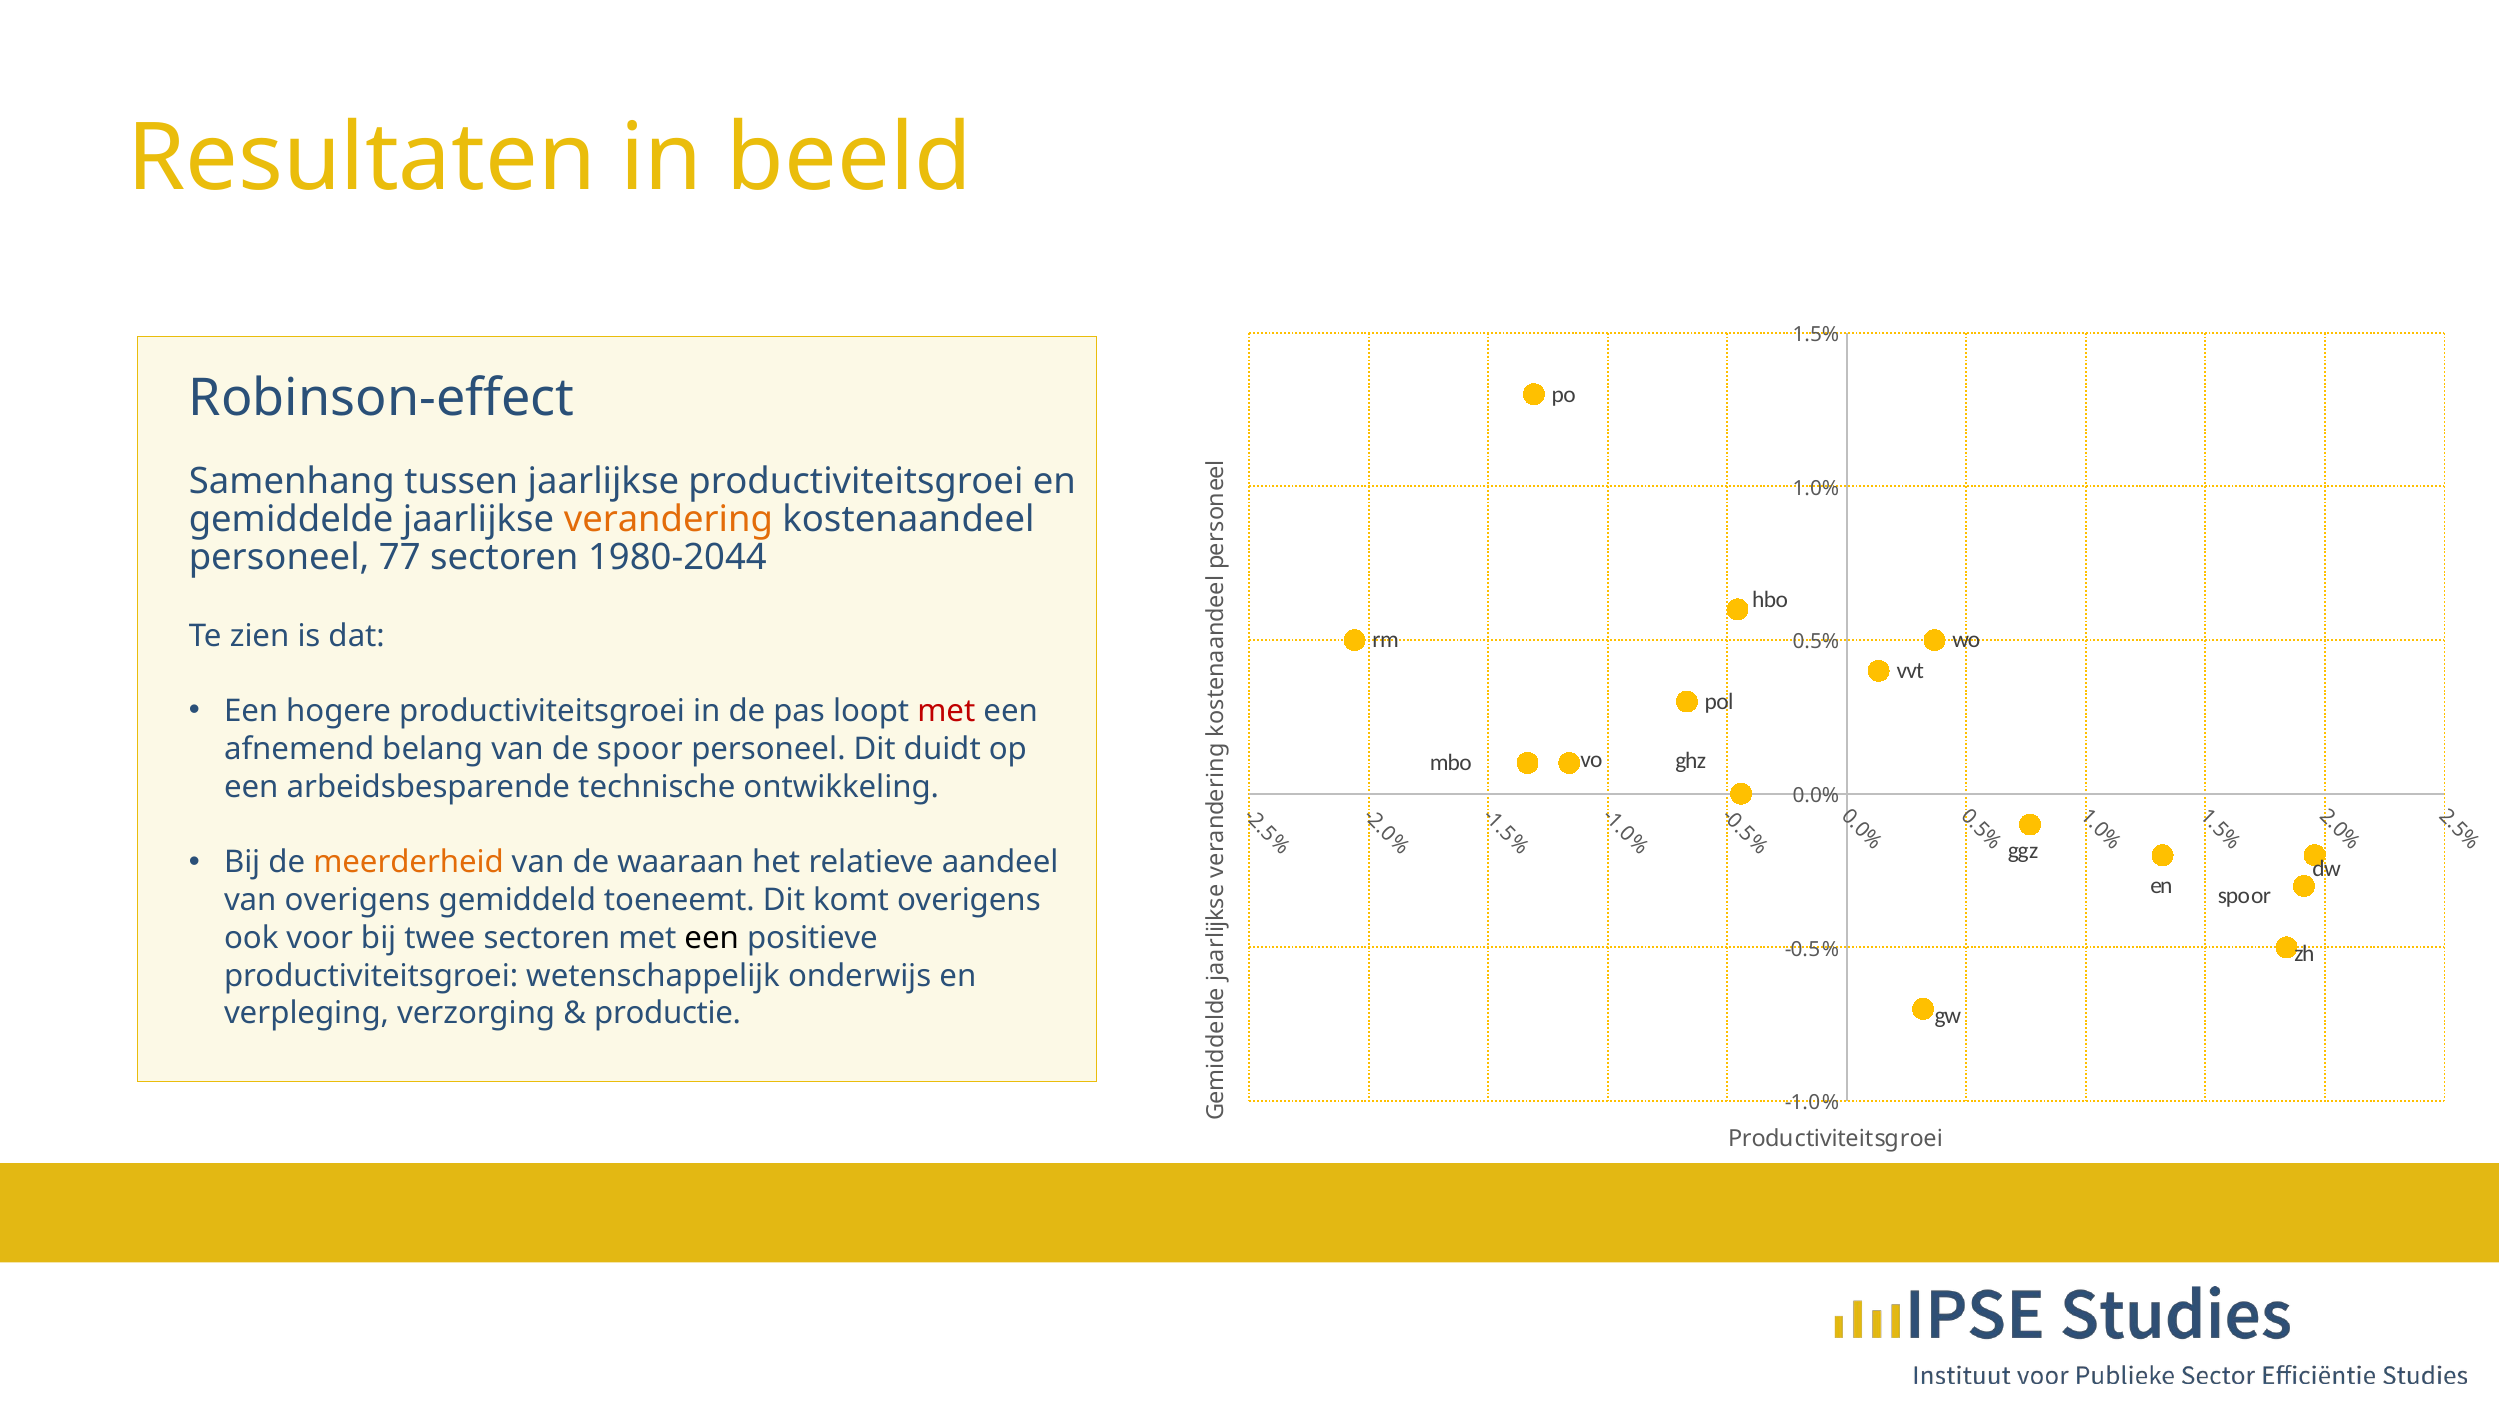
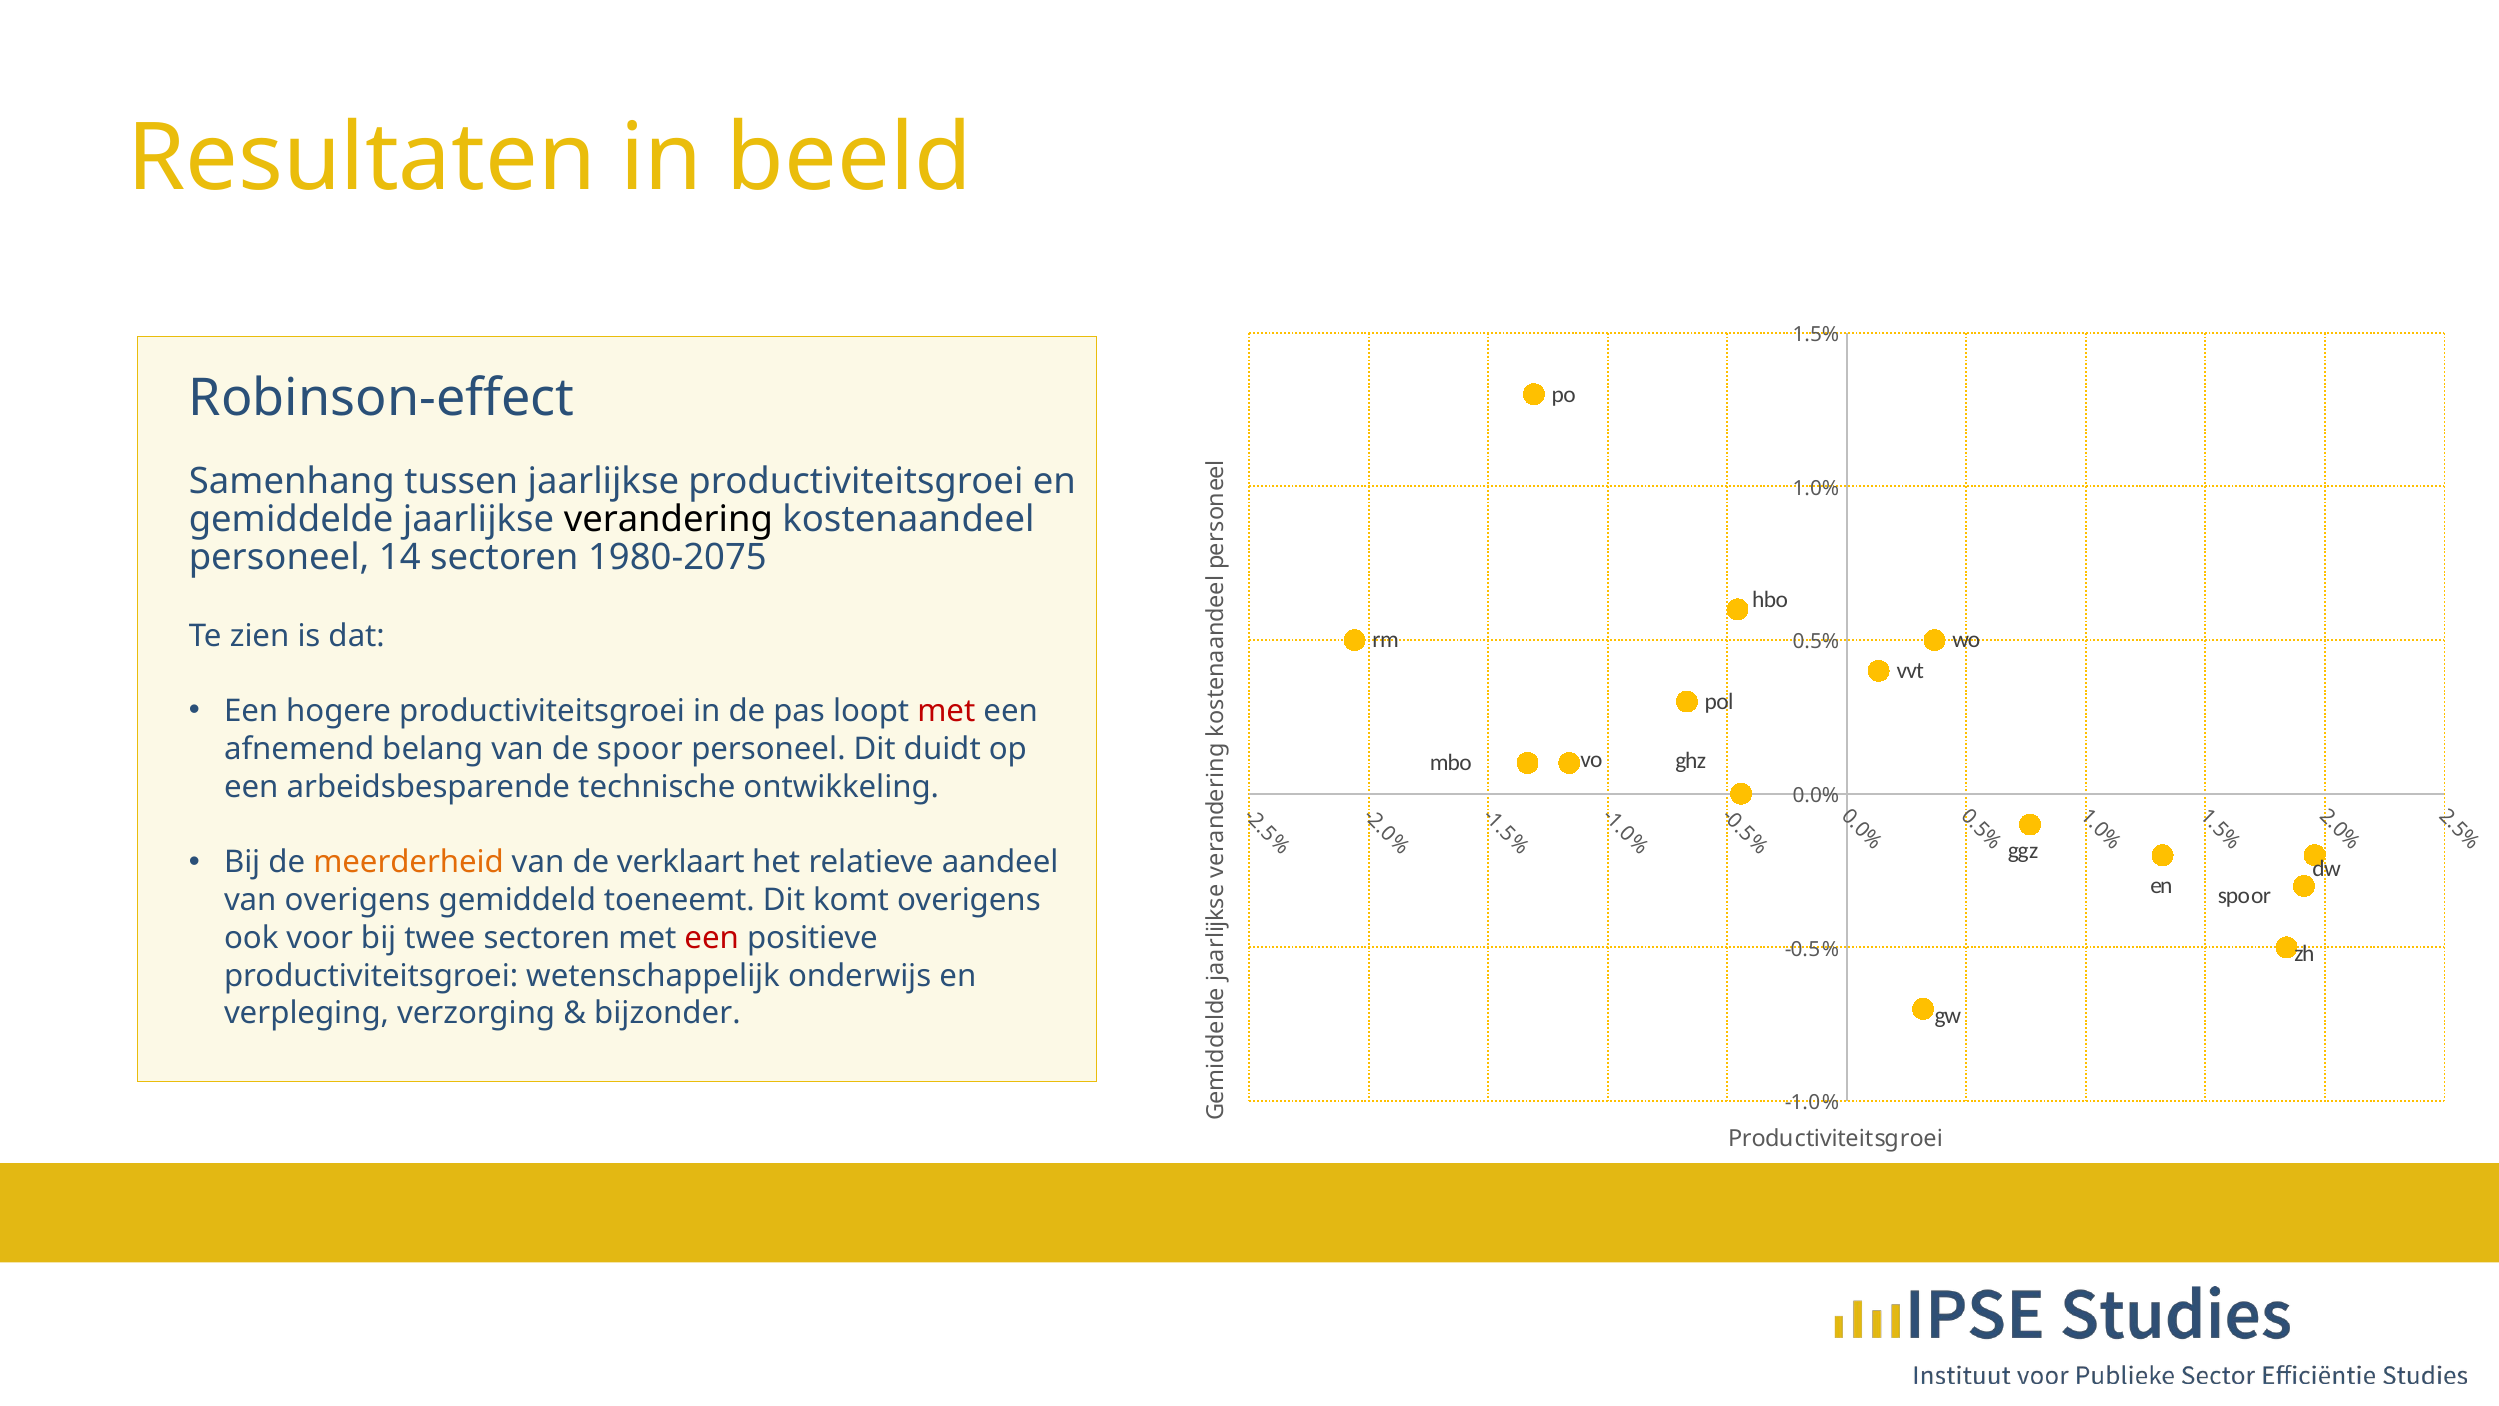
verandering colour: orange -> black (668, 519)
77: 77 -> 14 (400, 557)
1980-2044: 1980-2044 -> 1980-2075 (677, 557)
waaraan: waaraan -> verklaart (681, 862)
een colour: black -> red (712, 938)
productie: productie -> bijzonder (667, 1013)
